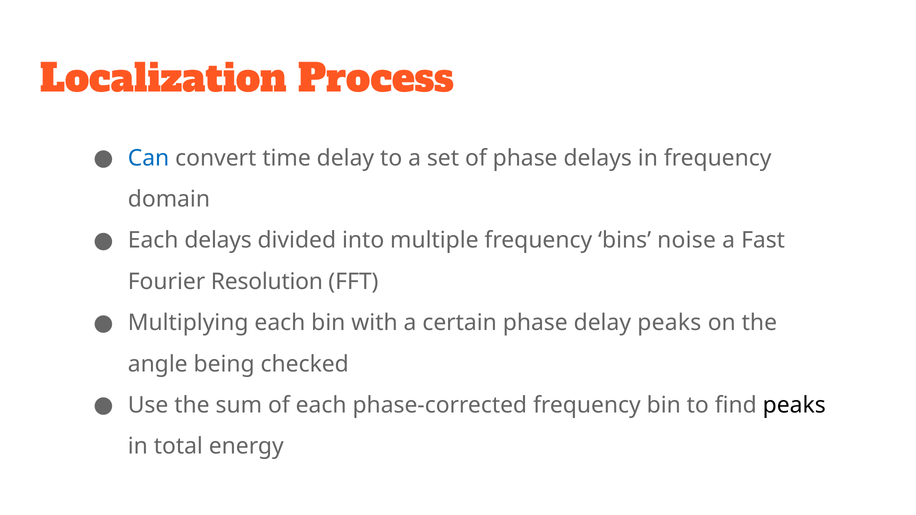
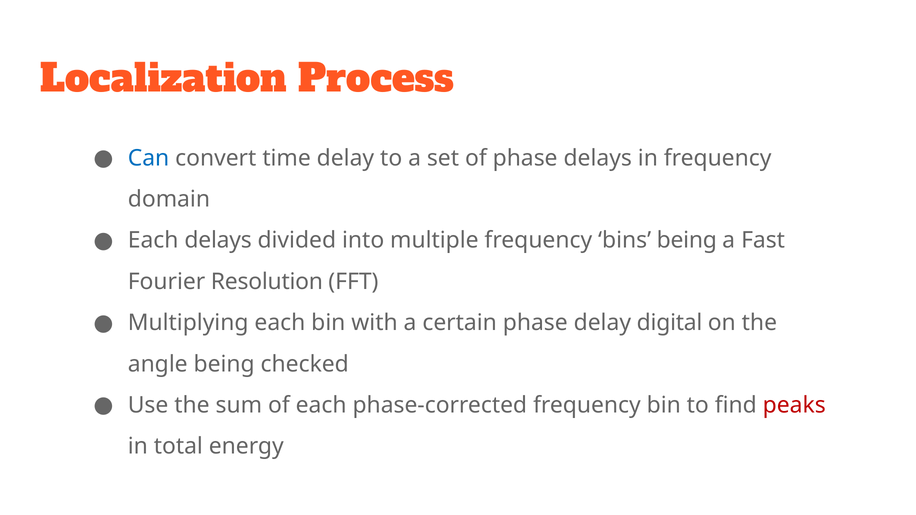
bins noise: noise -> being (687, 241)
delay peaks: peaks -> digital (670, 323)
peaks colour: black -> red (794, 405)
